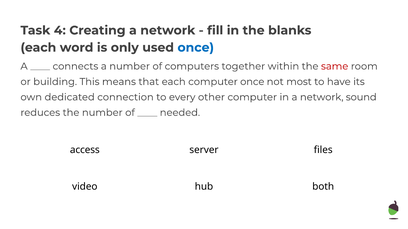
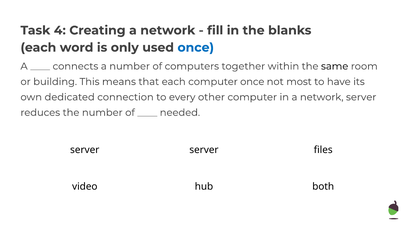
same colour: red -> black (335, 66)
network sound: sound -> server (361, 97)
access: access -> server (85, 150)
